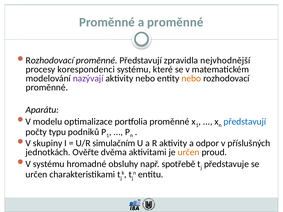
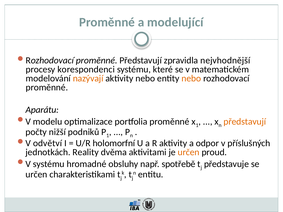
a proměnné: proměnné -> modelující (175, 22)
nazývají colour: purple -> orange (88, 79)
představují colour: blue -> orange (245, 122)
typu: typu -> nižší (57, 132)
skupiny: skupiny -> odvětví (48, 143)
simulačním: simulačním -> holomorfní (114, 143)
Ověřte: Ověřte -> Reality (86, 152)
